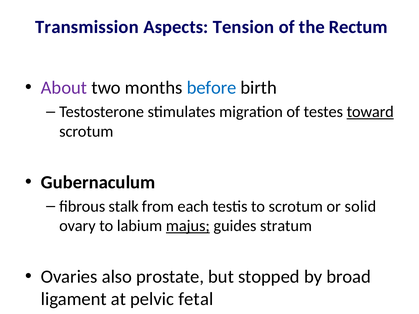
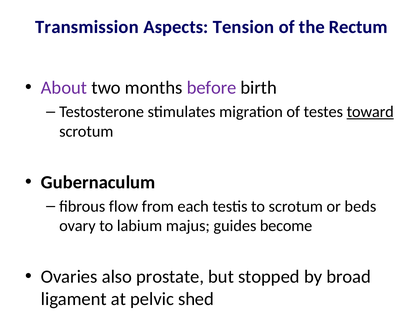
before colour: blue -> purple (212, 88)
stalk: stalk -> flow (123, 207)
solid: solid -> beds (360, 207)
majus underline: present -> none (188, 226)
stratum: stratum -> become (286, 226)
fetal: fetal -> shed (196, 299)
